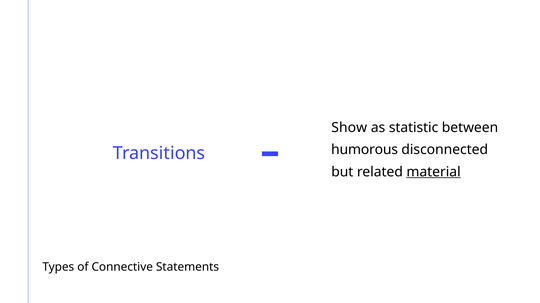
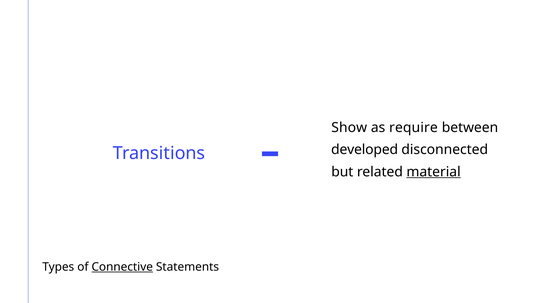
statistic: statistic -> require (413, 128)
humorous: humorous -> developed (365, 150)
Connective underline: none -> present (122, 268)
